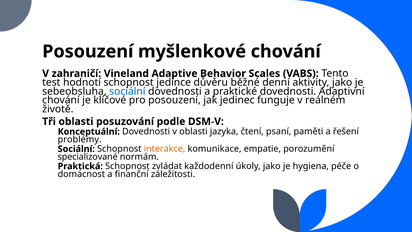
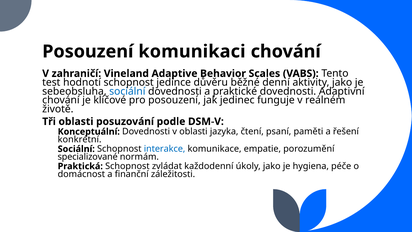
myšlenkové: myšlenkové -> komunikaci (192, 51)
problémy: problémy -> konkrétní (80, 139)
interakce colour: orange -> blue (165, 149)
